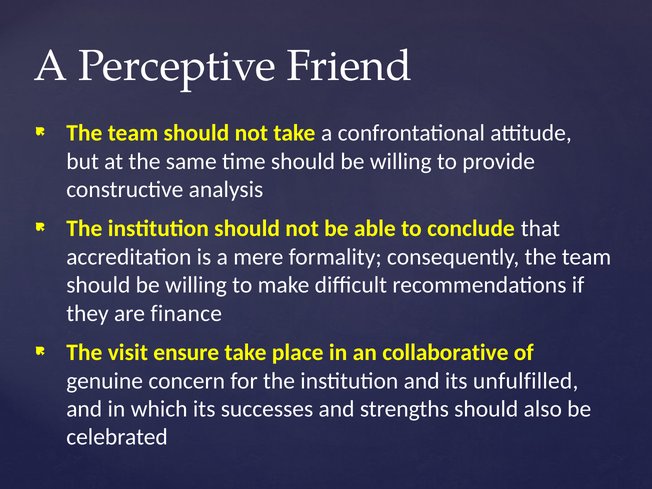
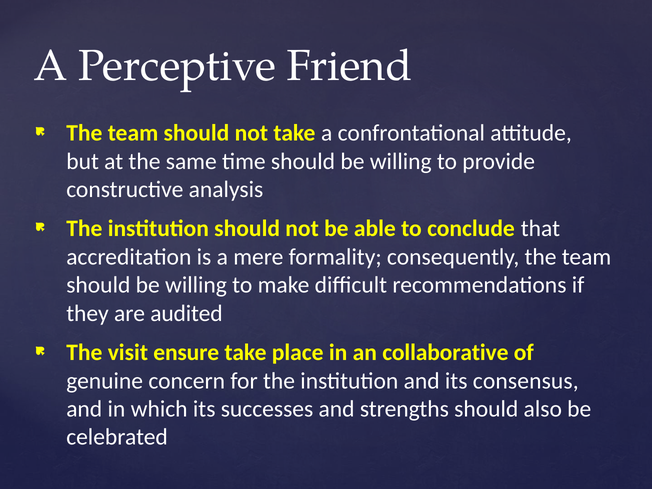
finance: finance -> audited (186, 313)
unfulfilled: unfulfilled -> consensus (526, 381)
